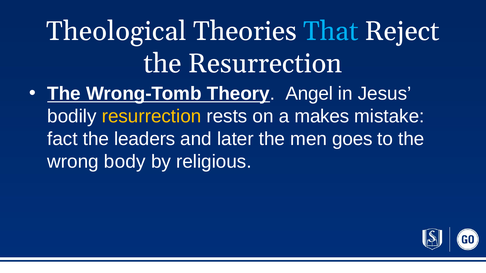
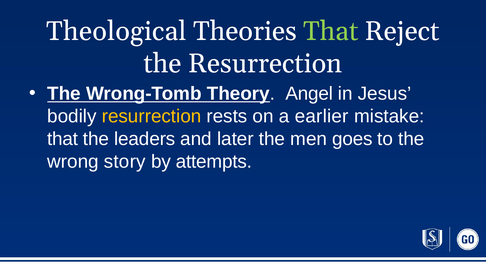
That colour: light blue -> light green (331, 31)
makes: makes -> earlier (322, 116)
fact: fact -> that (63, 139)
body: body -> story (125, 162)
religious: religious -> attempts (214, 162)
